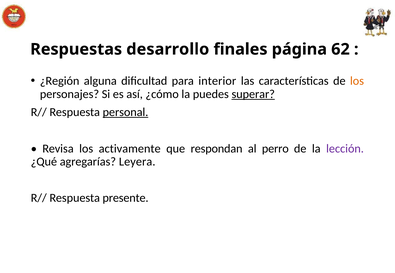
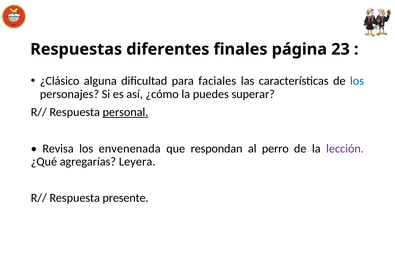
desarrollo: desarrollo -> diferentes (168, 49)
62: 62 -> 23 (340, 49)
¿Región: ¿Región -> ¿Clásico (60, 81)
interior: interior -> faciales (217, 81)
los colour: orange -> blue (357, 81)
superar underline: present -> none (253, 94)
activamente: activamente -> envenenada (130, 149)
